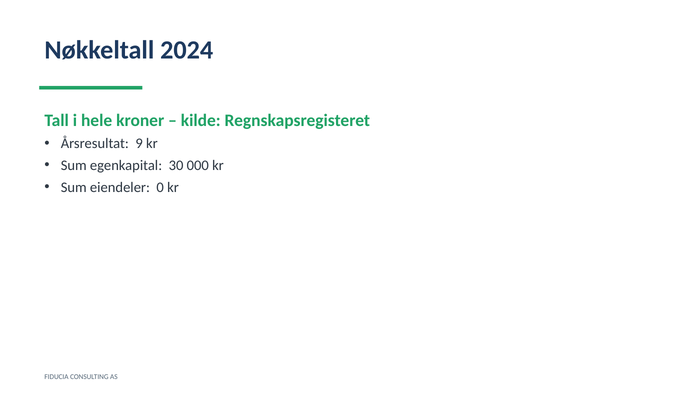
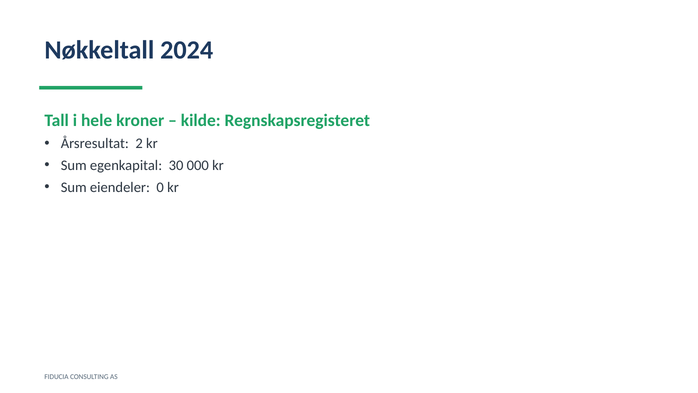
9: 9 -> 2 (139, 144)
